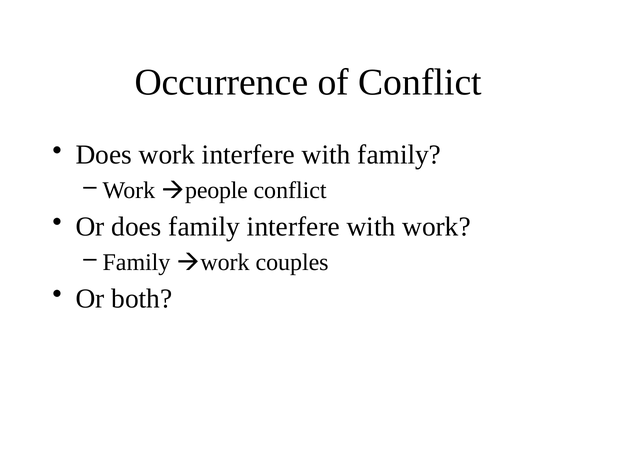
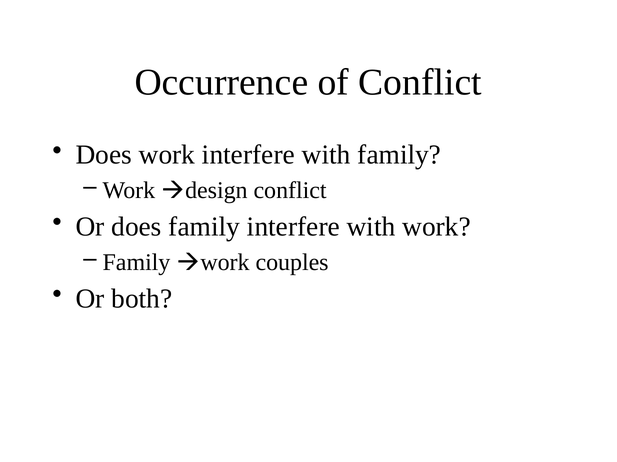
people: people -> design (216, 191)
